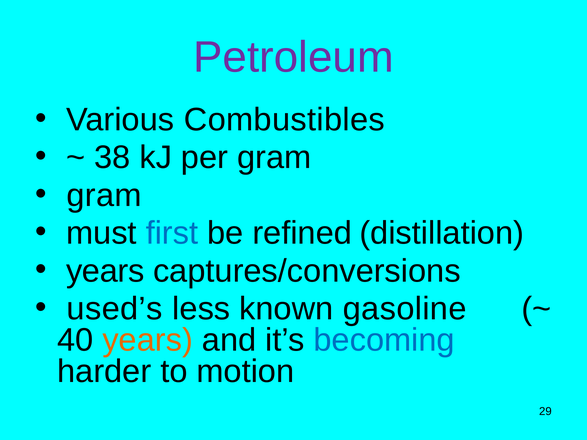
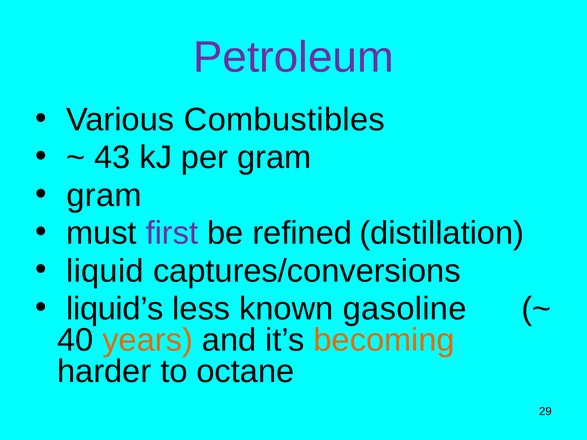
38: 38 -> 43 (112, 158)
first colour: blue -> purple (172, 233)
years: years -> liquid (105, 271)
used’s: used’s -> liquid’s (115, 309)
becoming colour: blue -> orange (384, 340)
motion: motion -> octane (245, 371)
